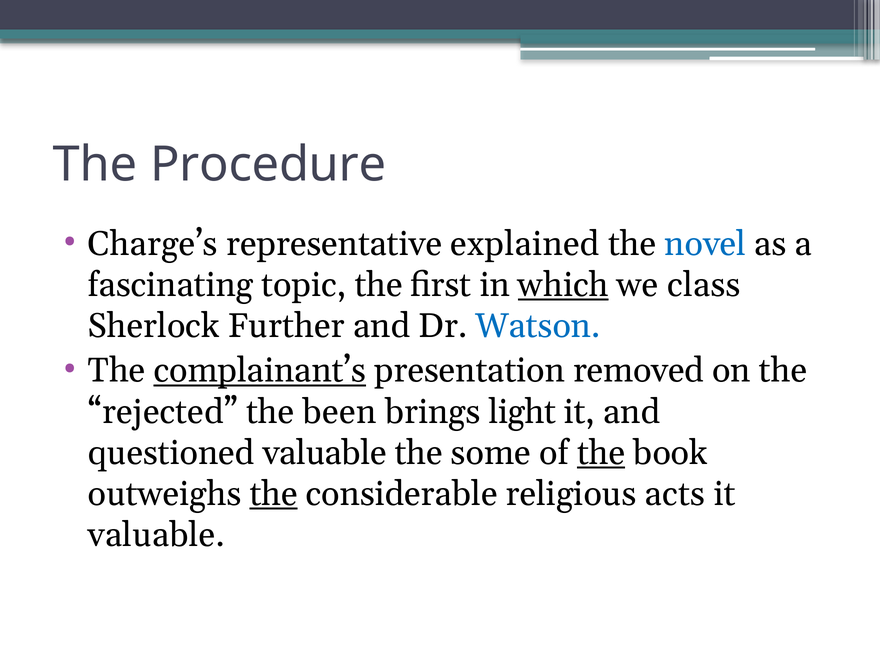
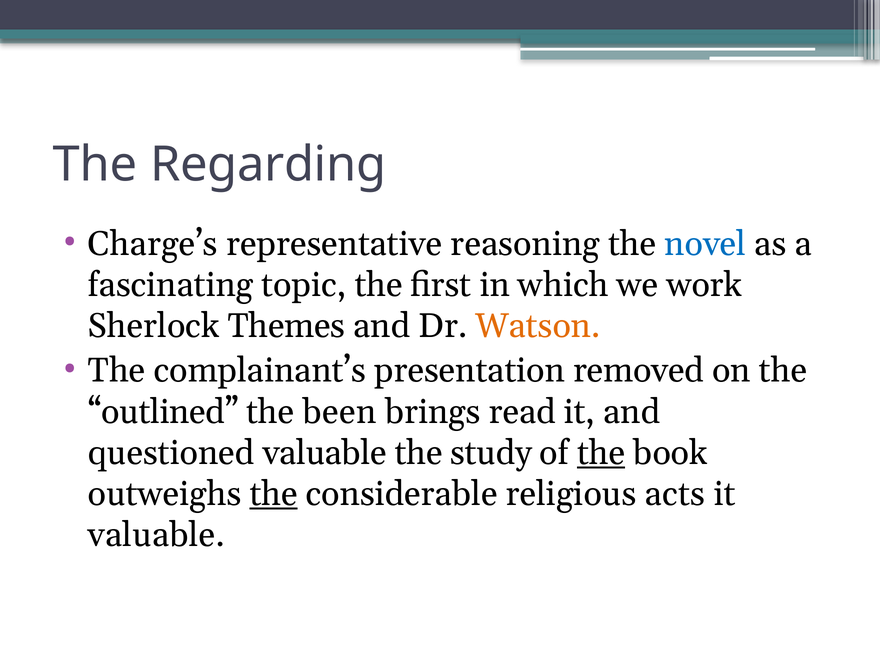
Procedure: Procedure -> Regarding (268, 165)
explained: explained -> reasoning (525, 244)
which underline: present -> none (563, 285)
class: class -> work (704, 285)
Further: Further -> Themes (286, 326)
Watson colour: blue -> orange (538, 326)
complainant’s underline: present -> none (260, 371)
rejected: rejected -> outlined (163, 412)
light: light -> read (522, 412)
some: some -> study (491, 453)
